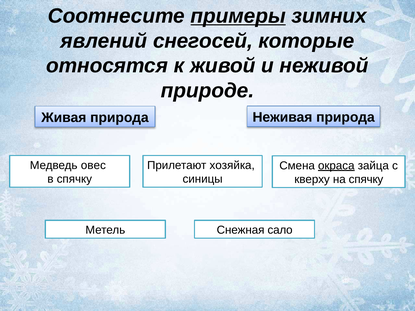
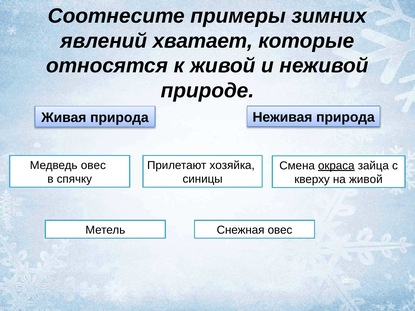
примеры underline: present -> none (238, 16)
снегосей: снегосей -> хватает (203, 41)
на спячку: спячку -> живой (366, 180)
Снежная сало: сало -> овес (280, 230)
